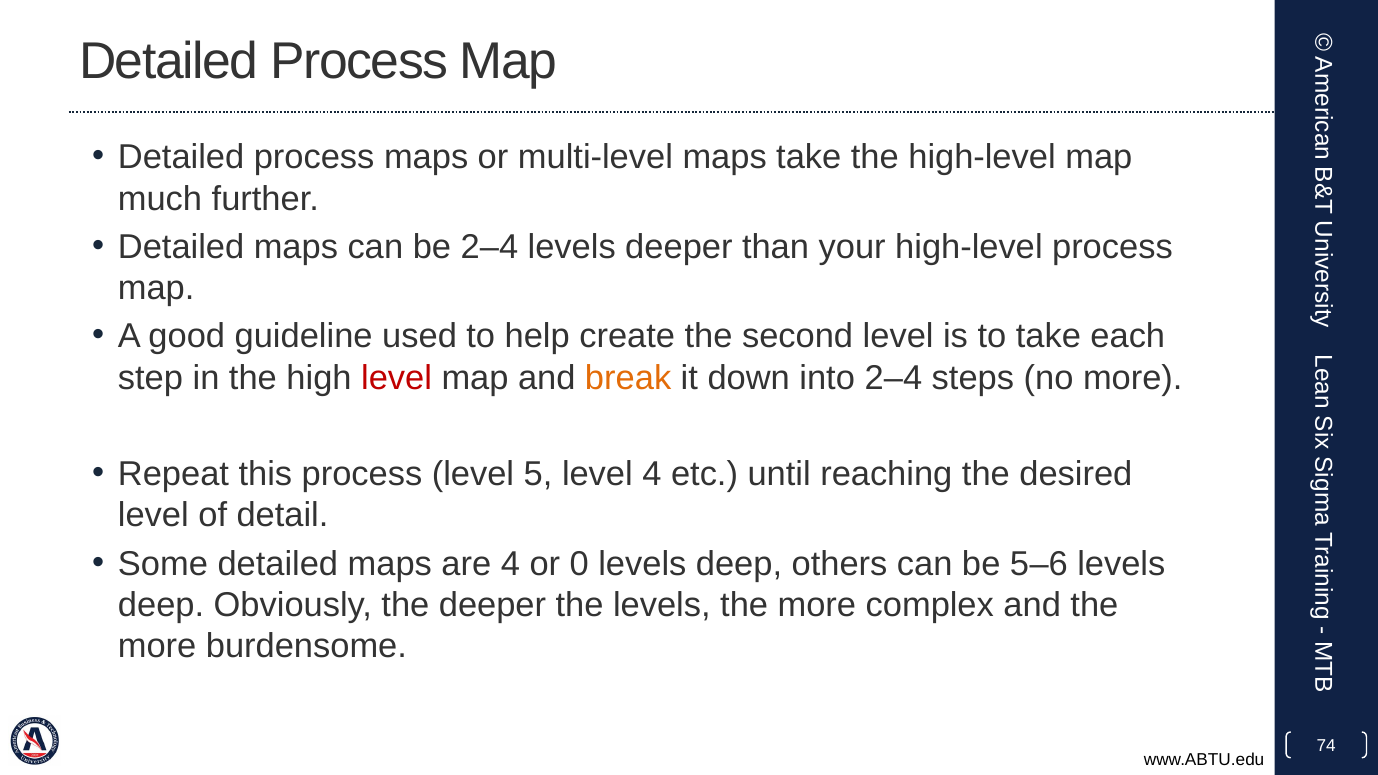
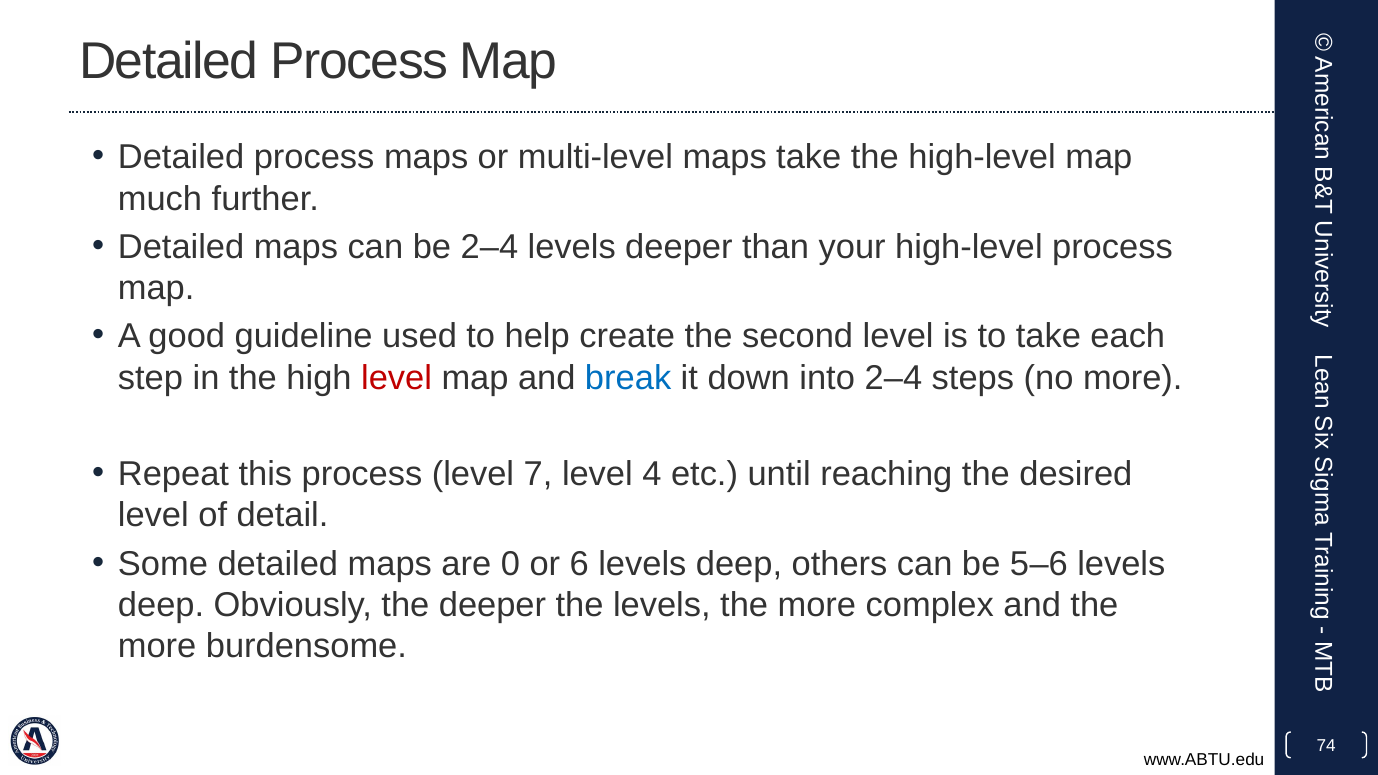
break colour: orange -> blue (628, 378)
5: 5 -> 7 (538, 474)
are 4: 4 -> 0 (510, 564)
0: 0 -> 6 (579, 564)
